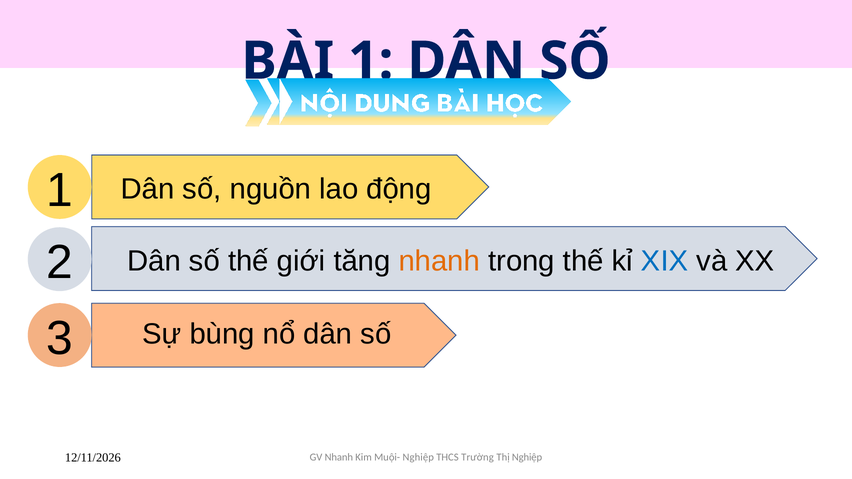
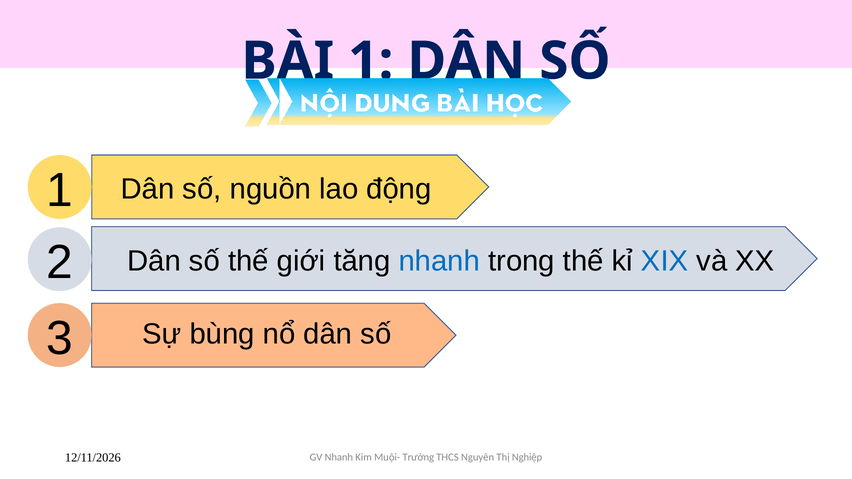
nhanh colour: orange -> blue (439, 261)
Muội- Nghiệp: Nghiệp -> Trưởng (418, 458)
Trường: Trường -> Nguyên (478, 458)
